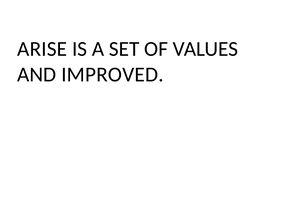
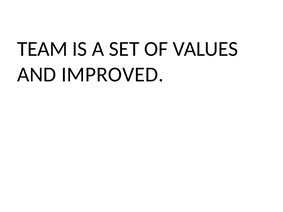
ARISE: ARISE -> TEAM (42, 49)
